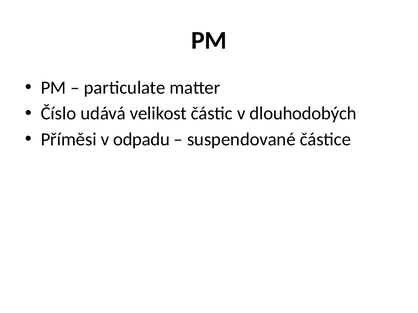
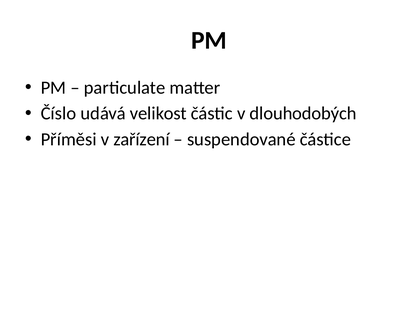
odpadu: odpadu -> zařízení (142, 140)
